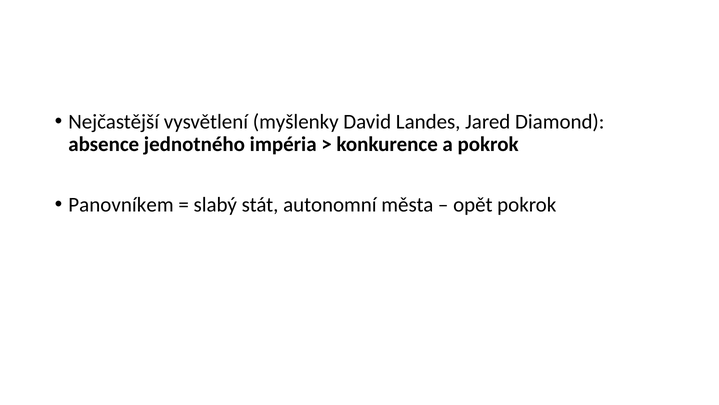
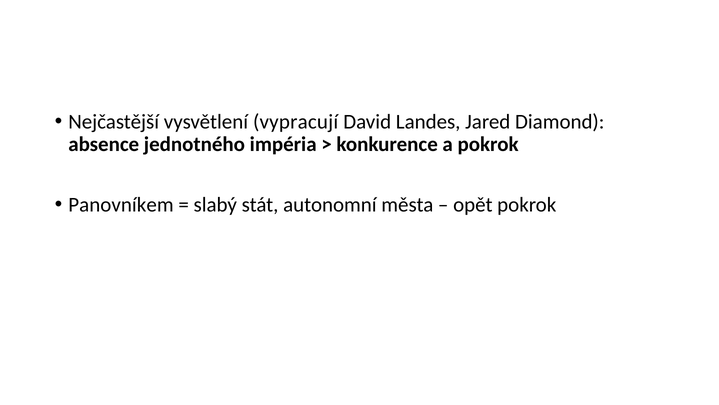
myšlenky: myšlenky -> vypracují (296, 122)
